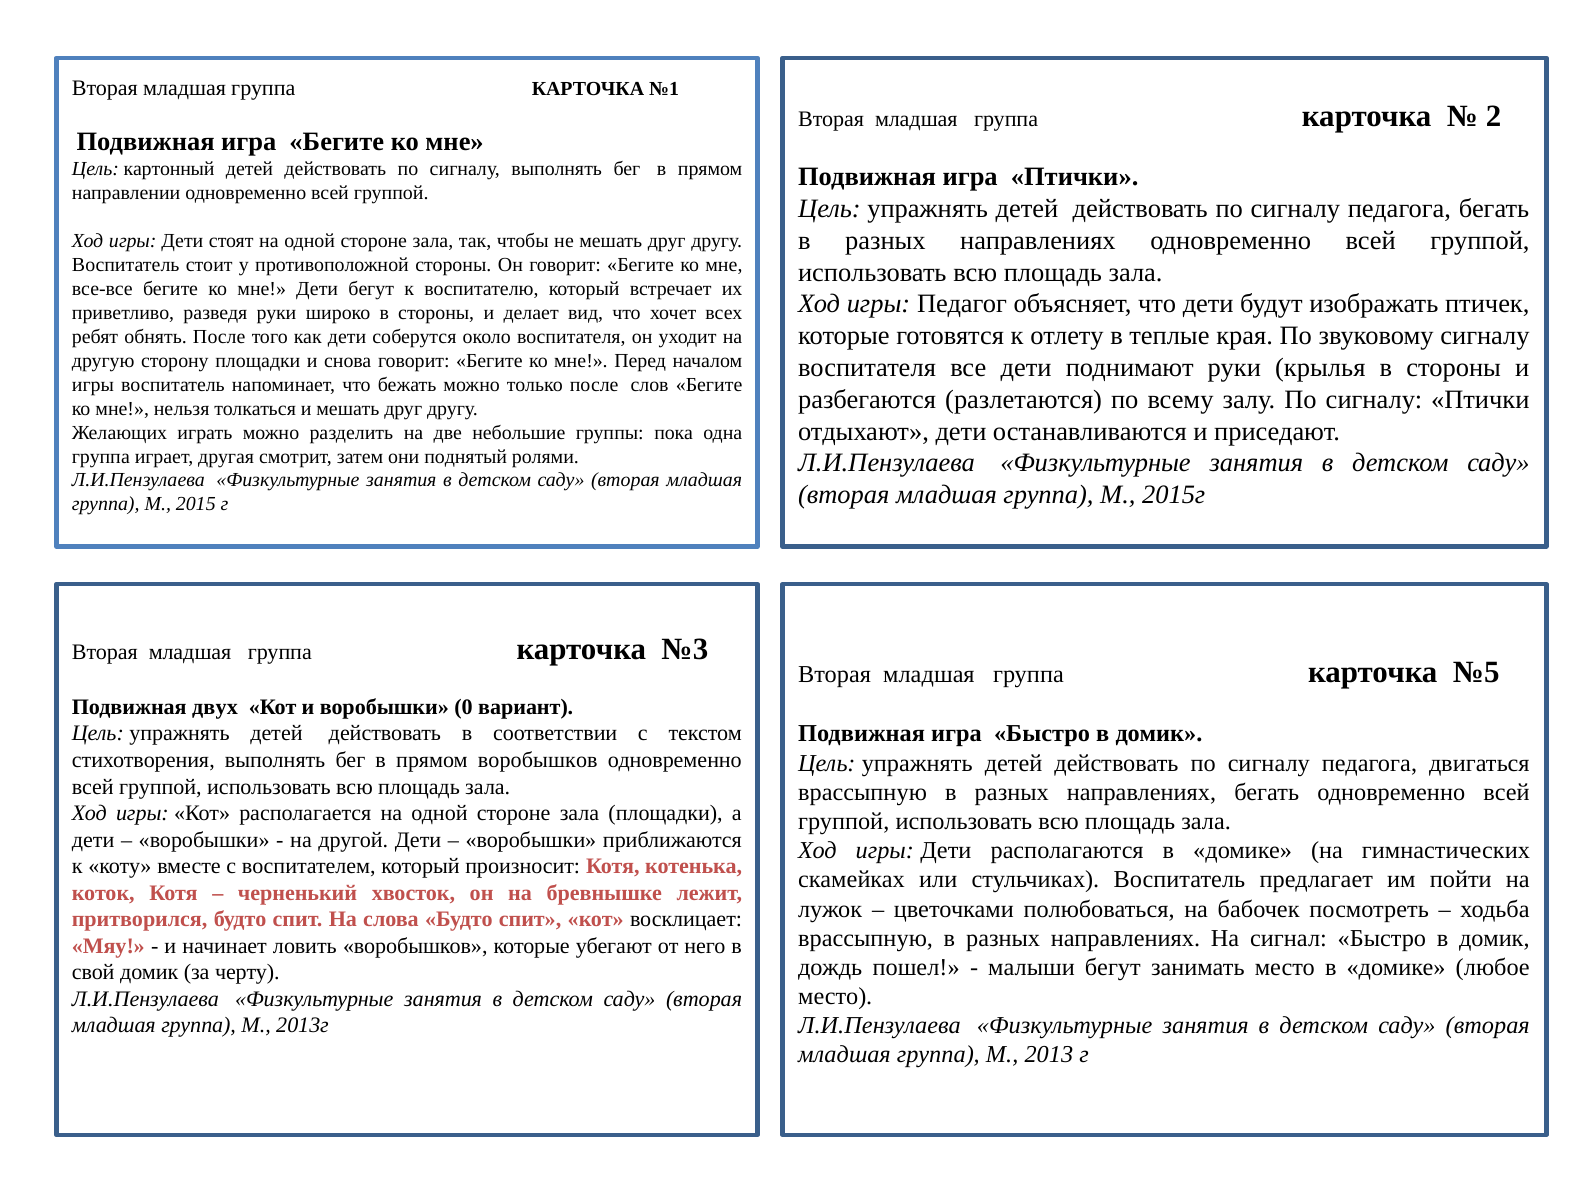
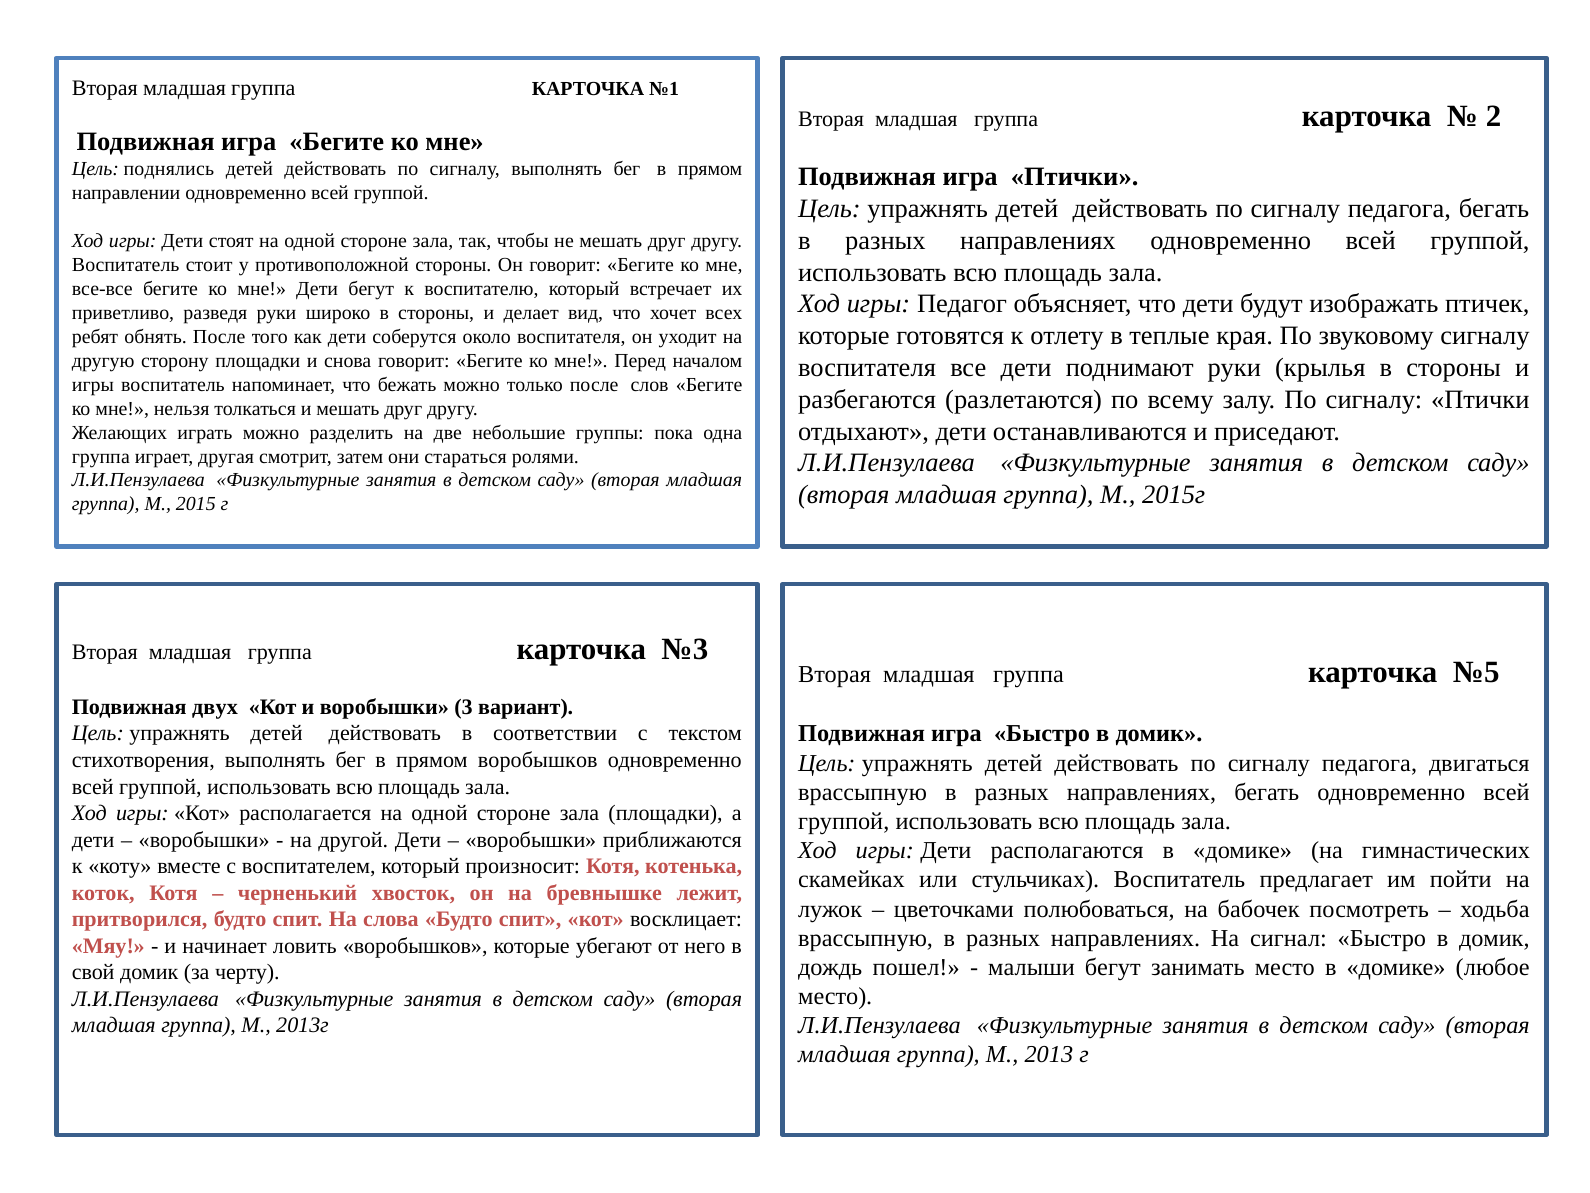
картонный: картонный -> поднялись (169, 169)
поднятый: поднятый -> стараться (466, 456)
0: 0 -> 3 (464, 707)
